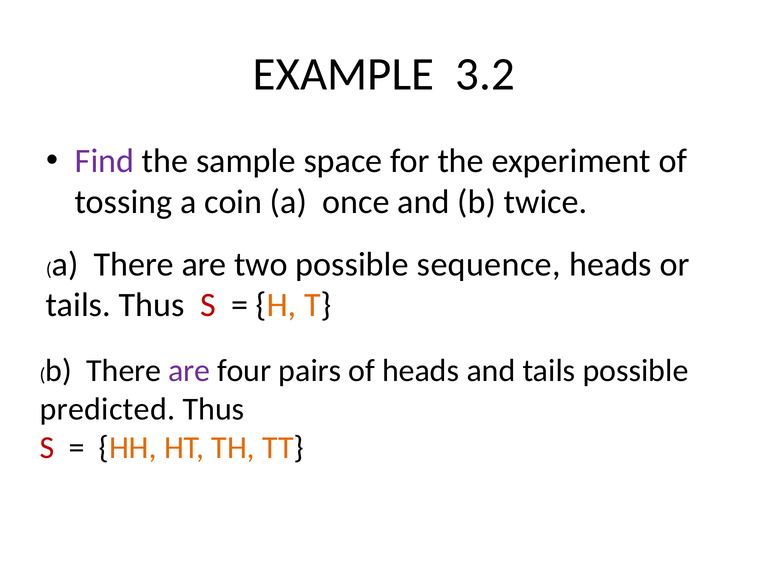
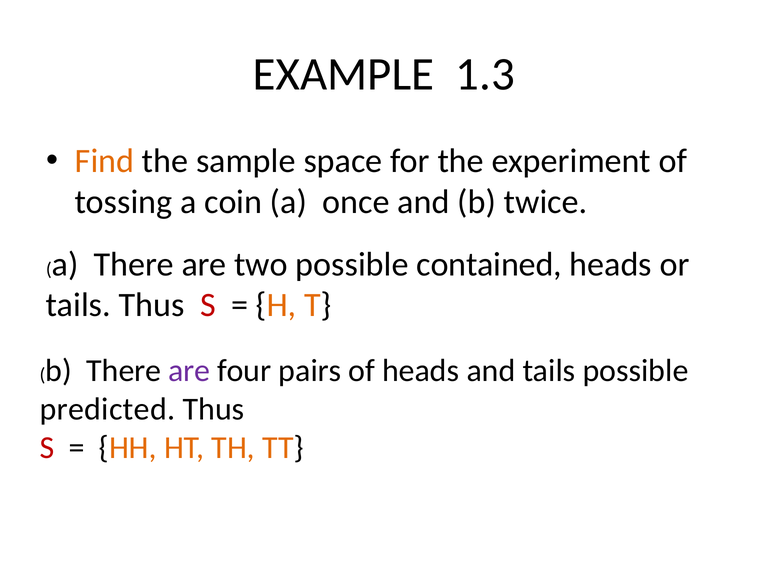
3.2: 3.2 -> 1.3 (485, 74)
Find colour: purple -> orange (105, 161)
sequence: sequence -> contained (489, 264)
